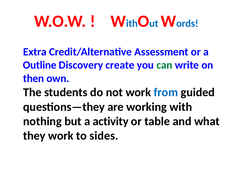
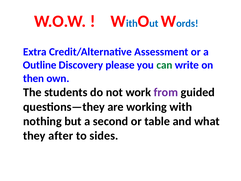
create: create -> please (120, 65)
from colour: blue -> purple (166, 92)
activity: activity -> second (111, 121)
they work: work -> after (61, 136)
